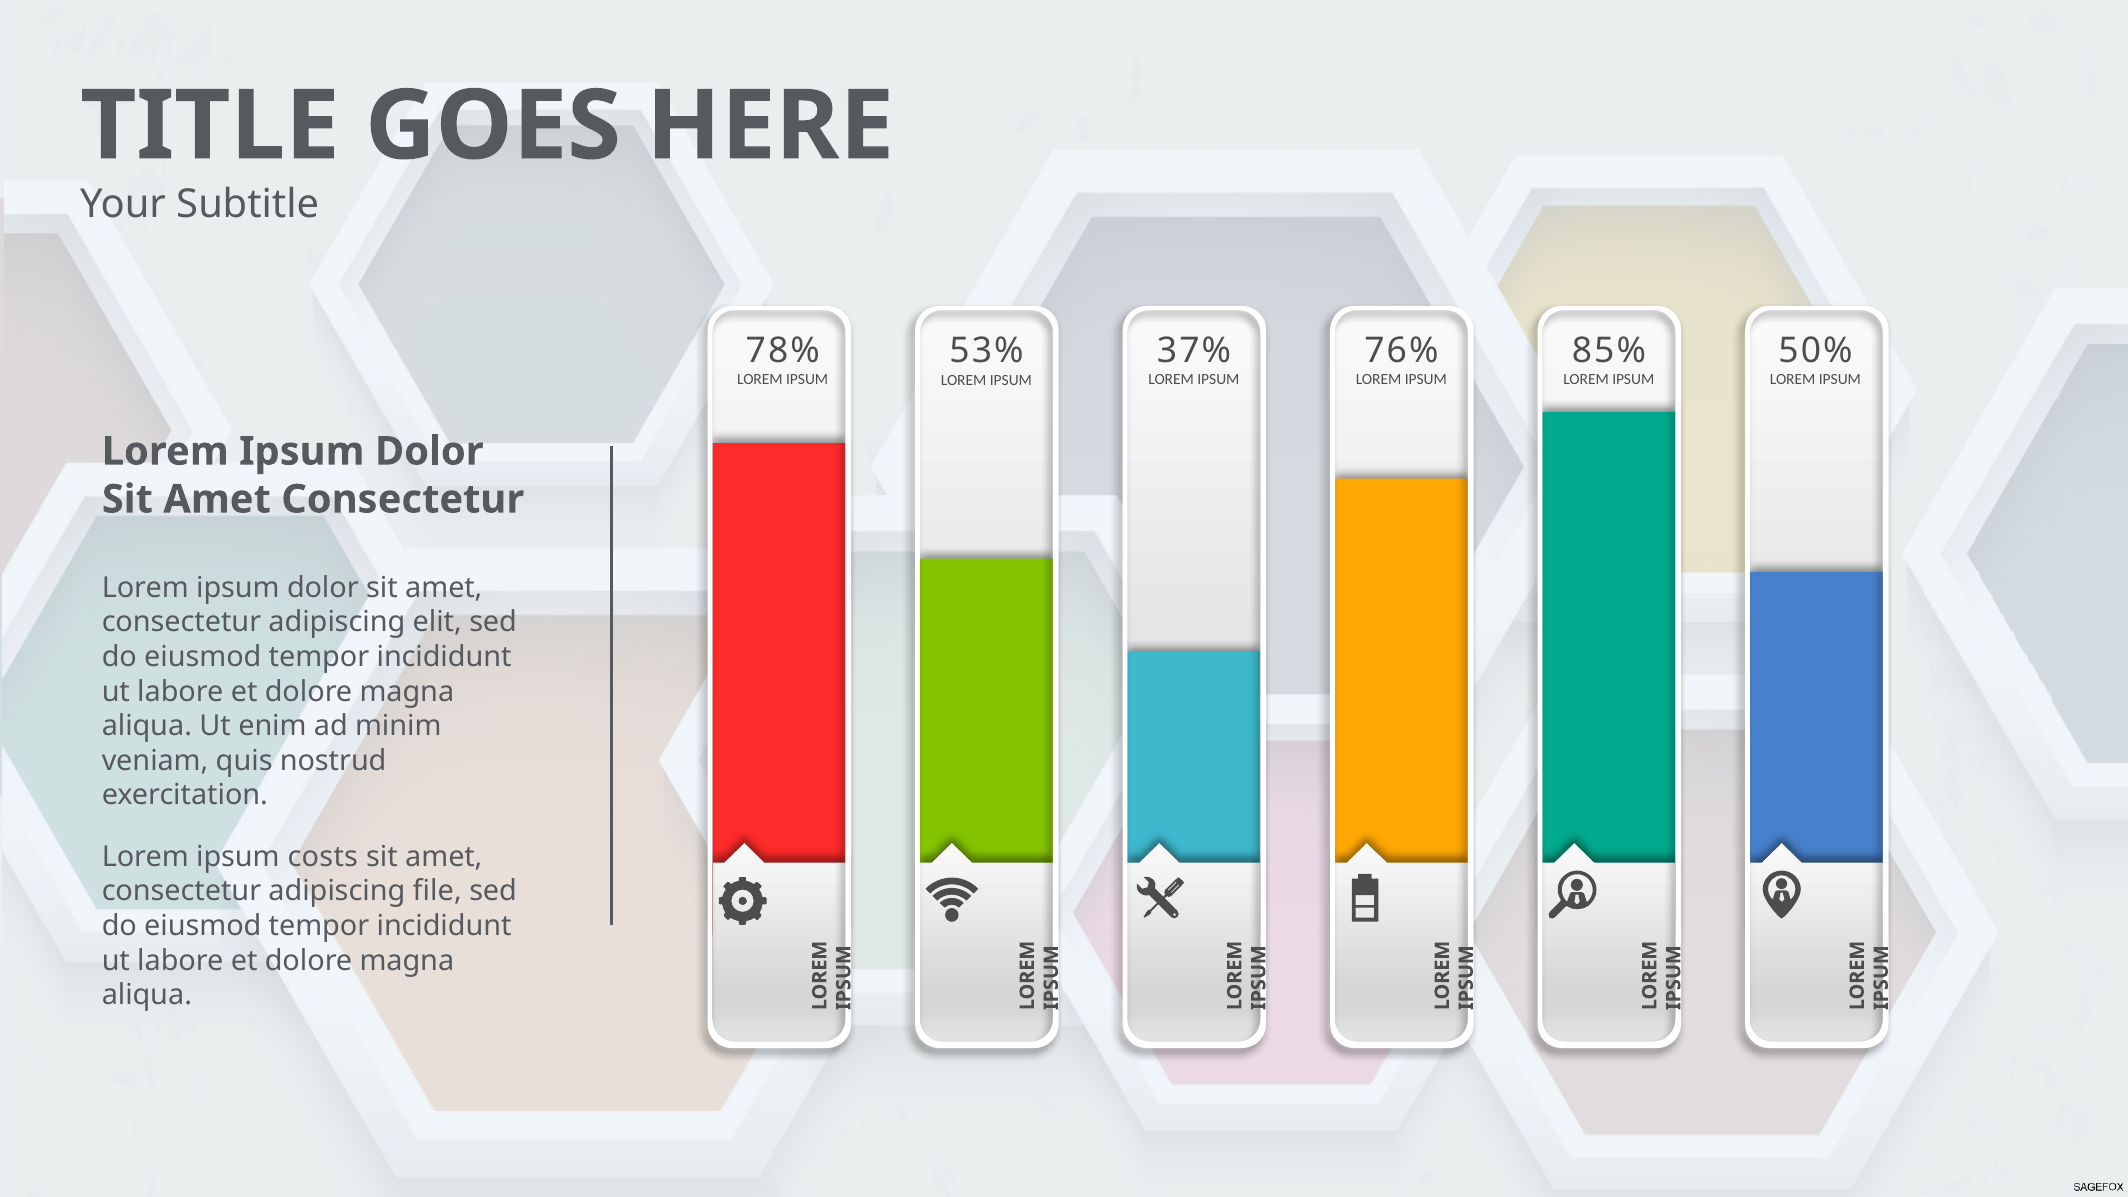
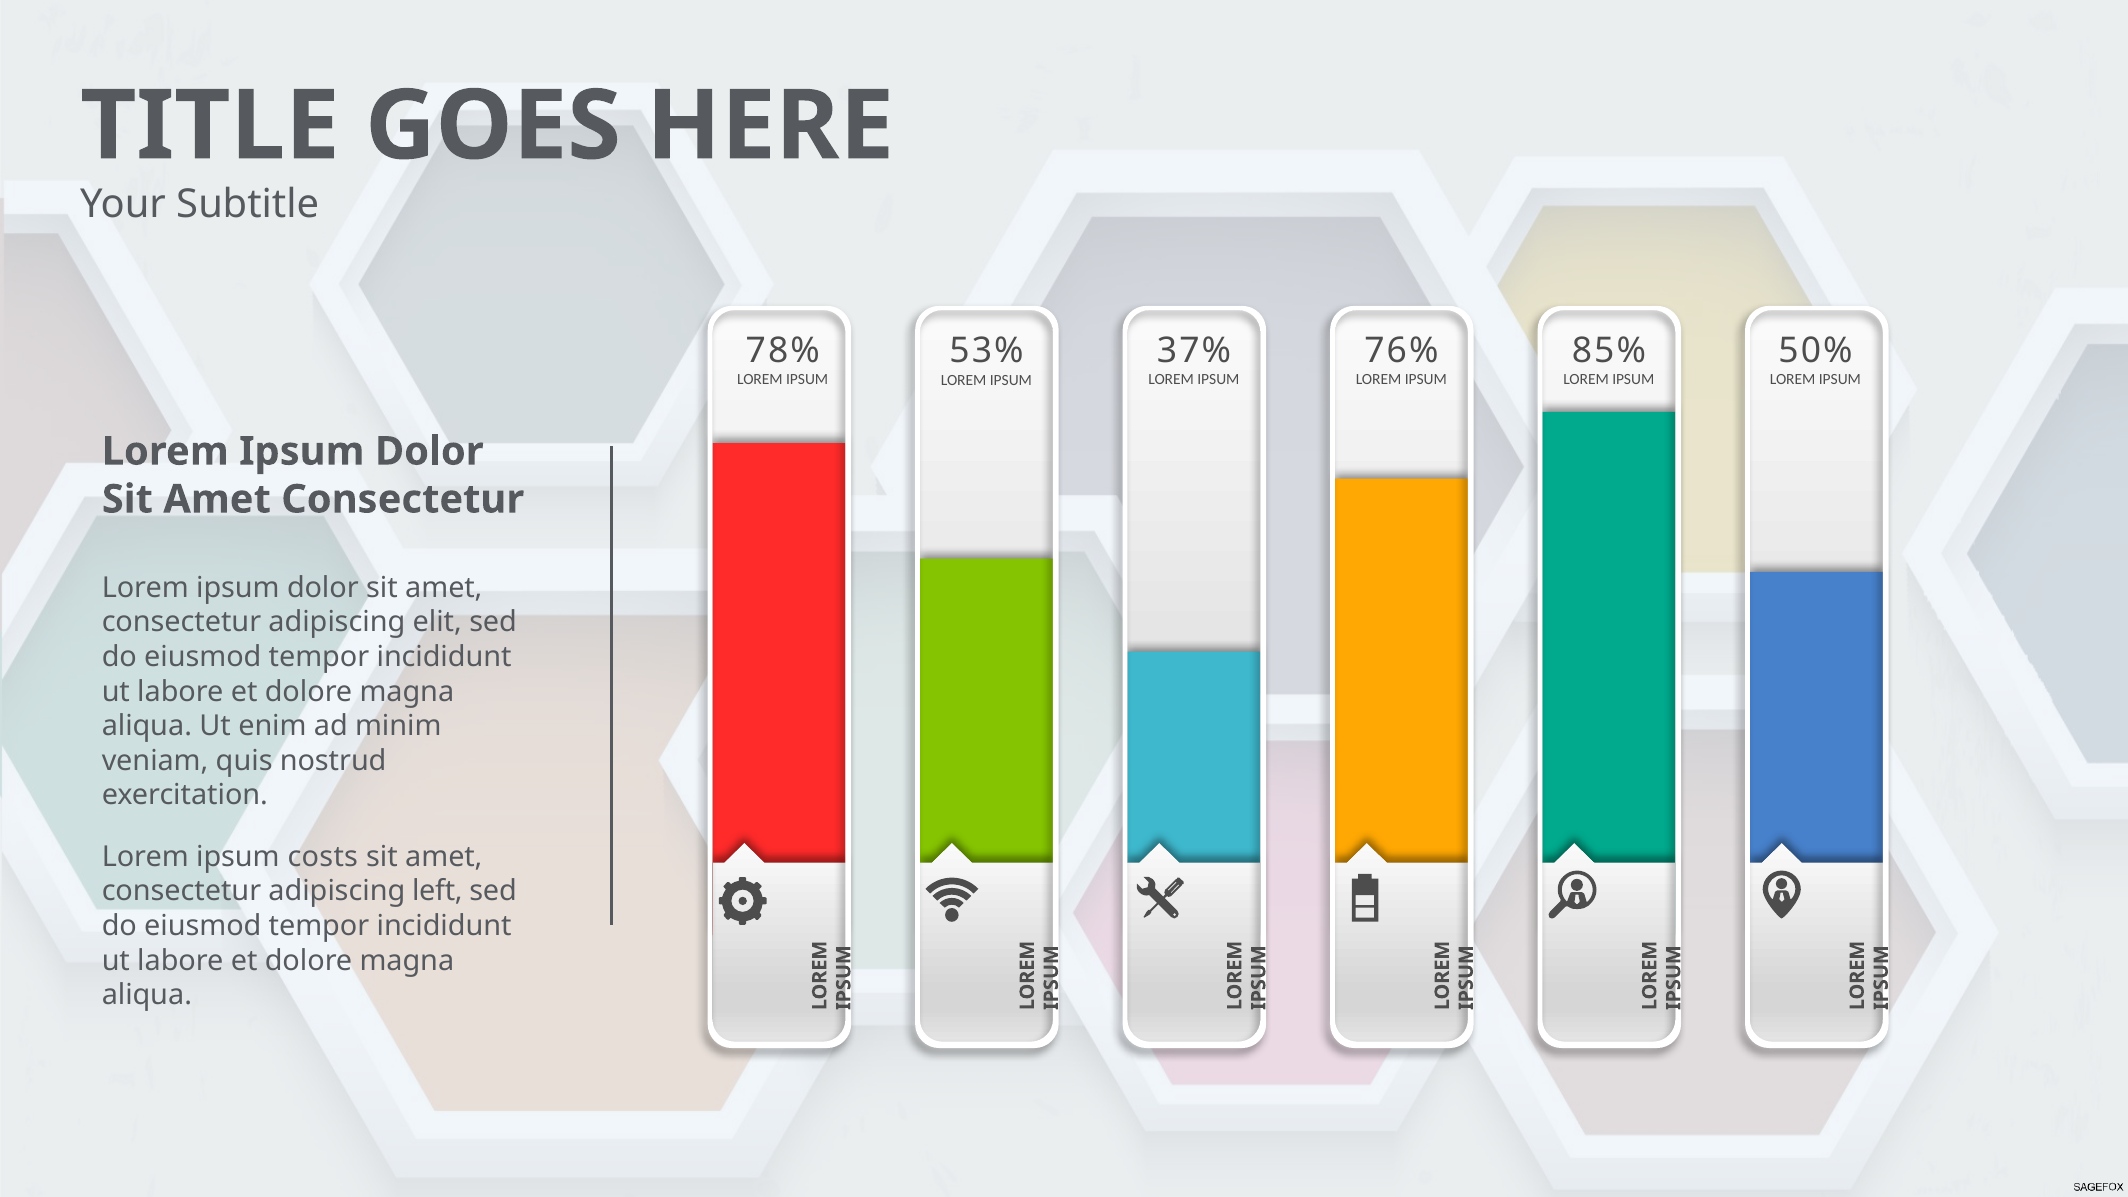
file: file -> left (437, 891)
